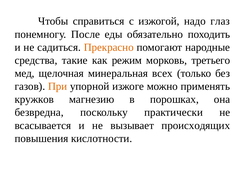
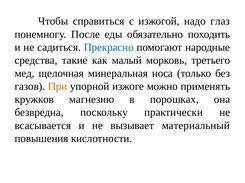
Прекрасно colour: orange -> blue (109, 47)
режим: режим -> малый (127, 61)
всех: всех -> носа (162, 74)
происходящих: происходящих -> материальный (196, 126)
